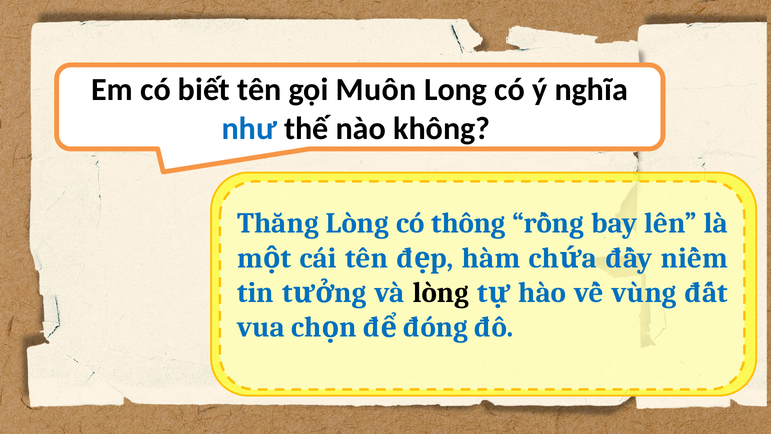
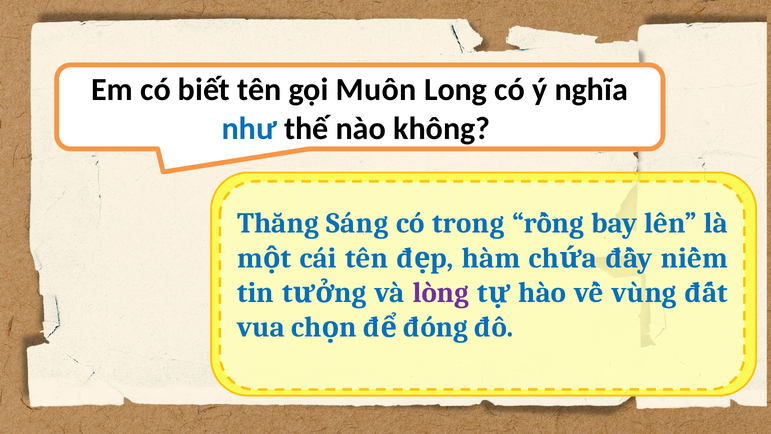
Thăng Lòng: Lòng -> Sáng (357, 223)
thông: thông -> trong (468, 223)
lòng colour: black -> purple (441, 293)
